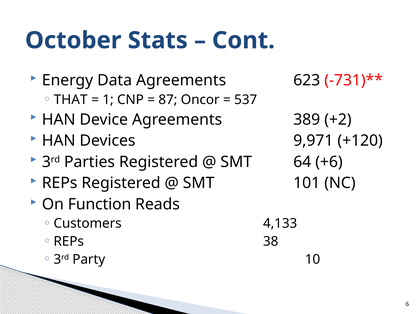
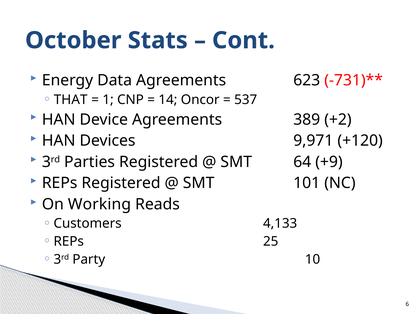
87: 87 -> 14 (168, 100)
+6: +6 -> +9 (329, 162)
Function: Function -> Working (99, 204)
38: 38 -> 25 (271, 242)
